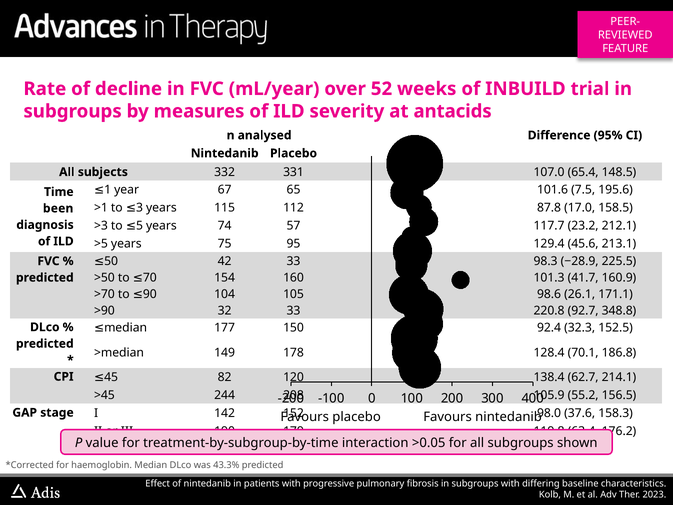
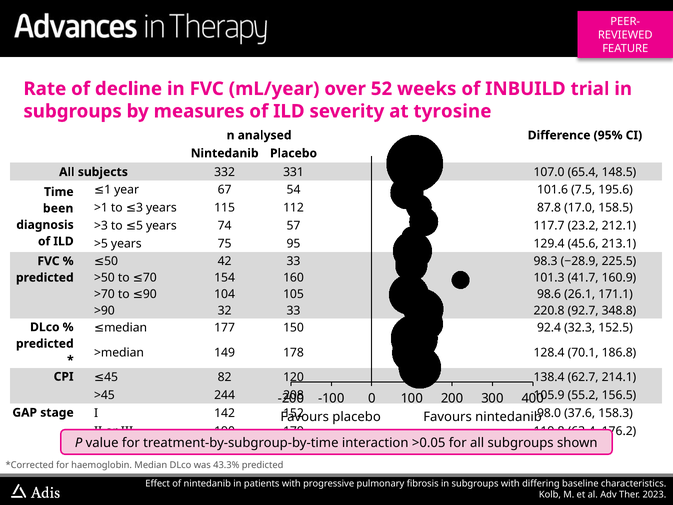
antacids: antacids -> tyrosine (452, 111)
65: 65 -> 54 (294, 190)
